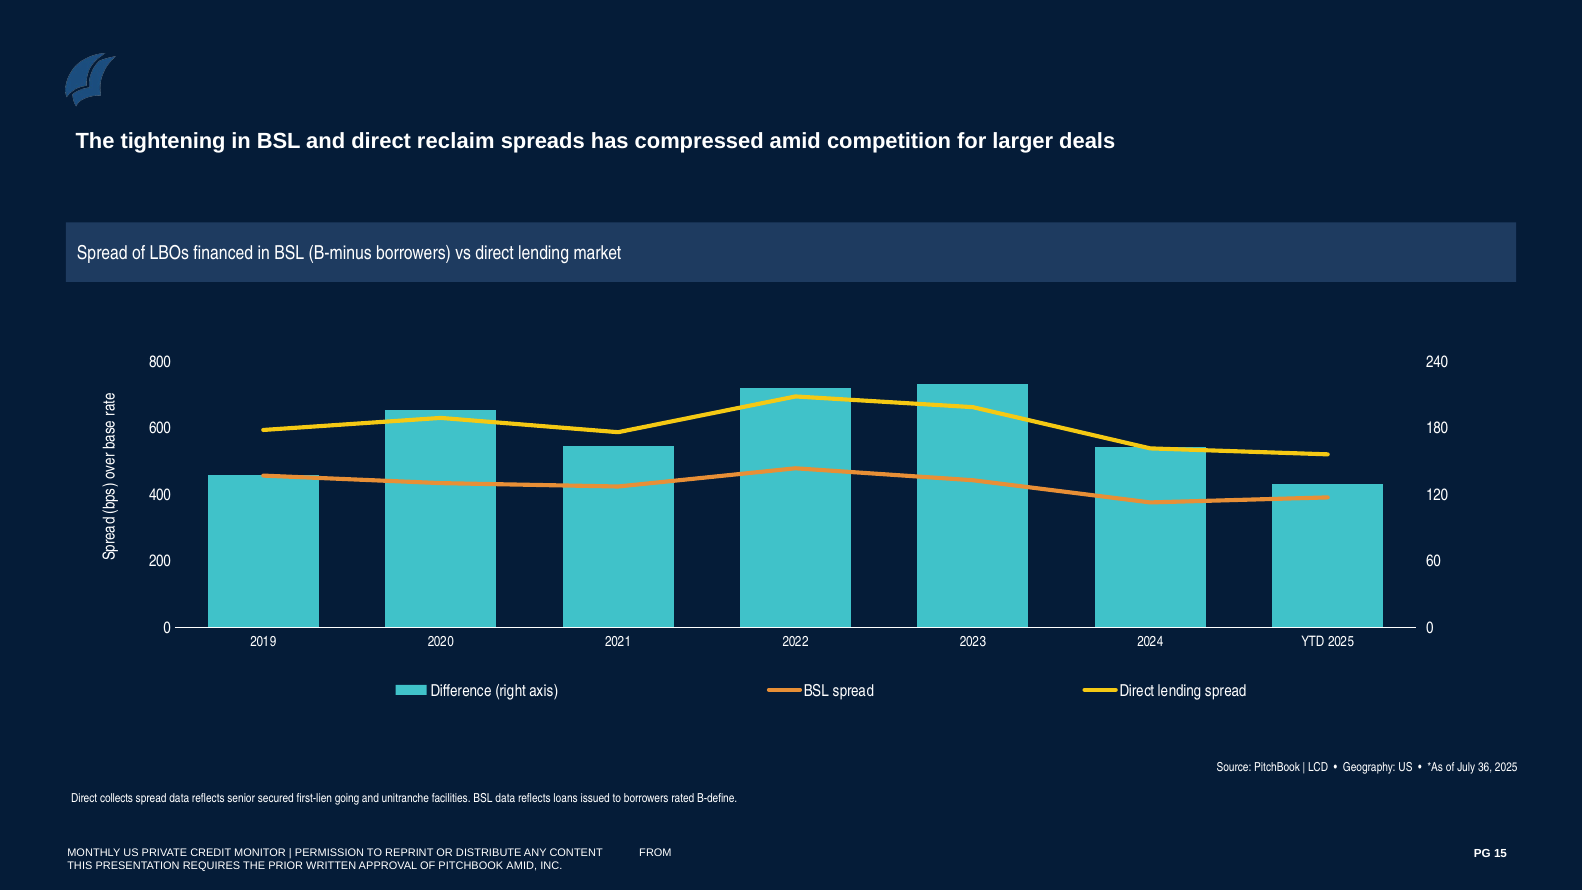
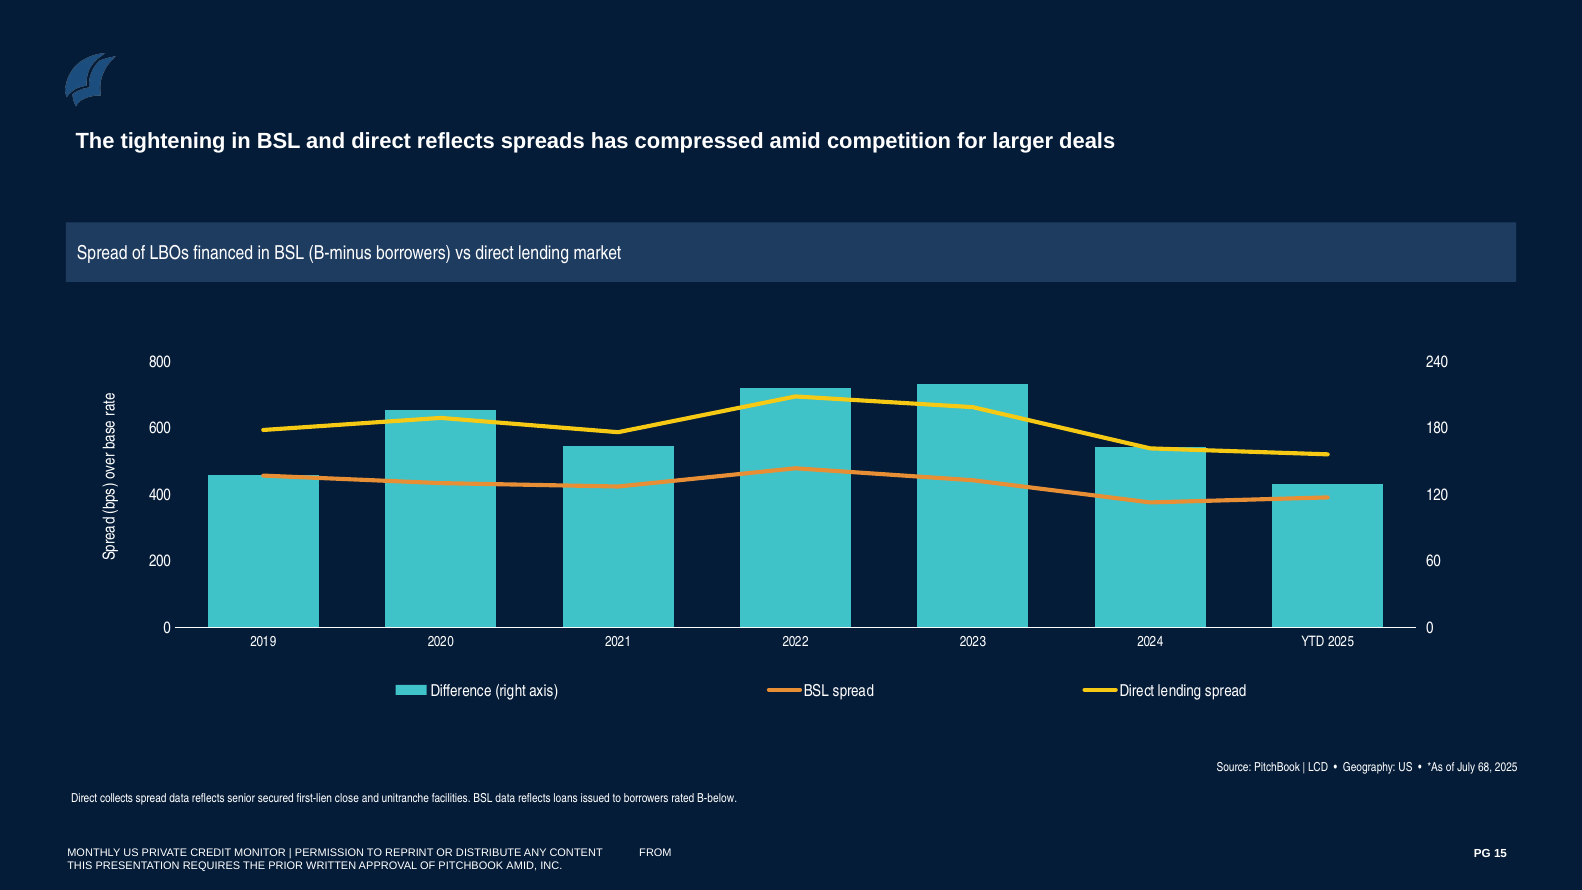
direct reclaim: reclaim -> reflects (456, 141)
36: 36 -> 68 (1485, 767)
going: going -> close (347, 799)
B-define: B-define -> B-below (717, 799)
